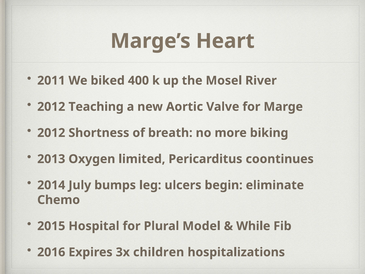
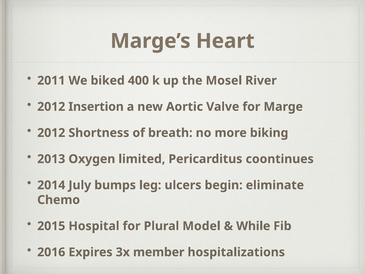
Teaching: Teaching -> Insertion (96, 107)
children: children -> member (159, 252)
